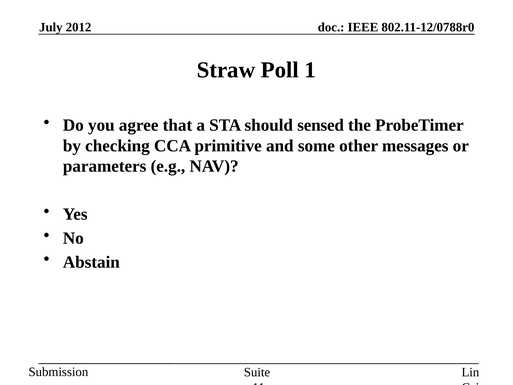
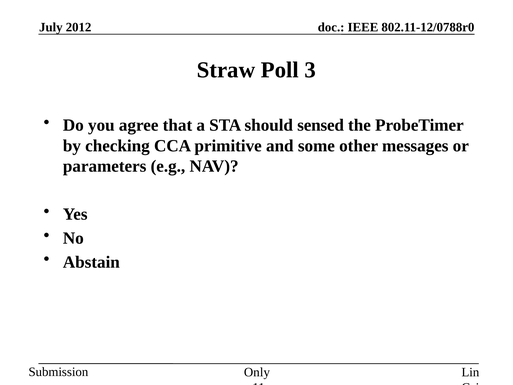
1: 1 -> 3 (310, 70)
Suite: Suite -> Only (257, 372)
